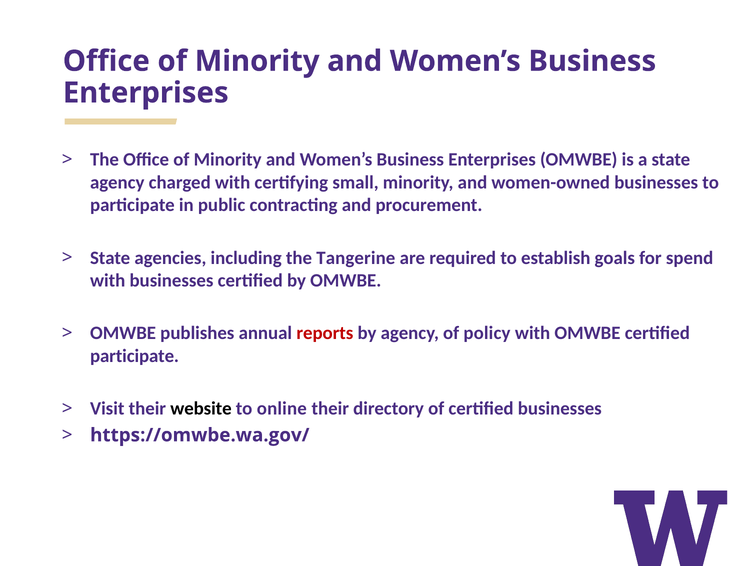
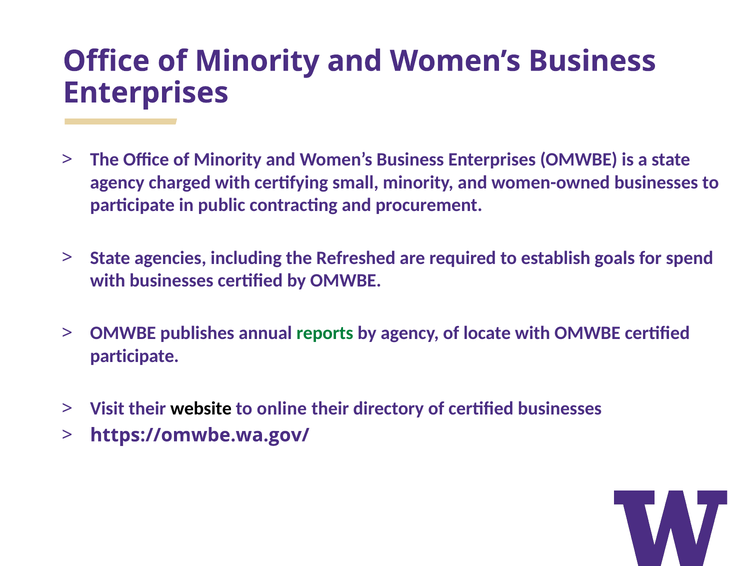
Tangerine: Tangerine -> Refreshed (356, 258)
reports colour: red -> green (325, 333)
policy: policy -> locate (487, 333)
